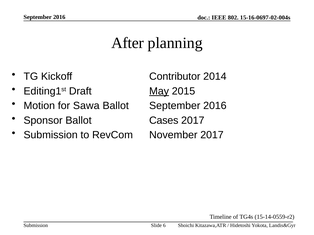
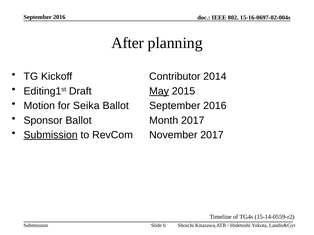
Sawa: Sawa -> Seika (86, 106)
Cases: Cases -> Month (164, 121)
Submission underline: none -> present (51, 135)
